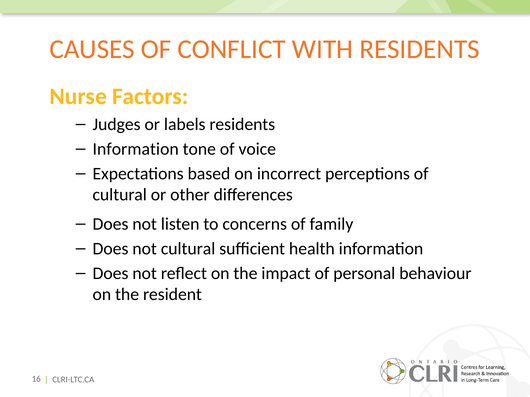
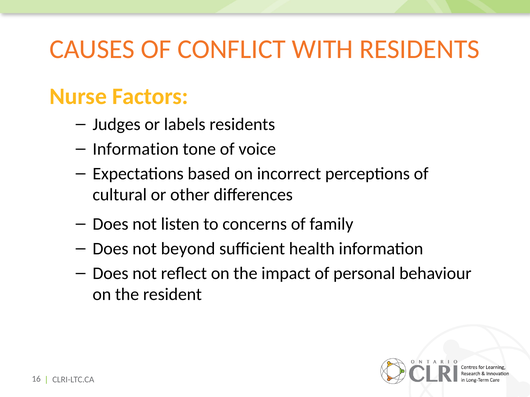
not cultural: cultural -> beyond (188, 249)
